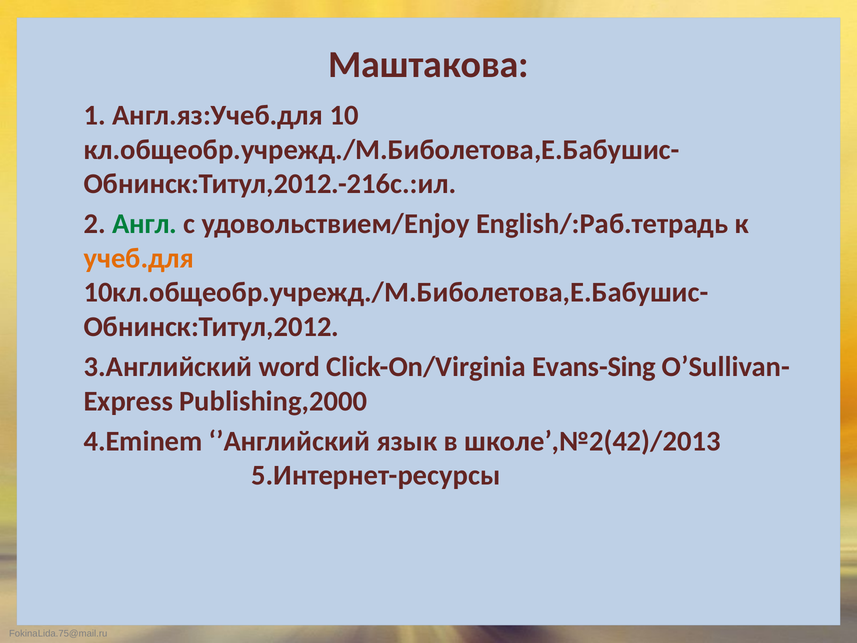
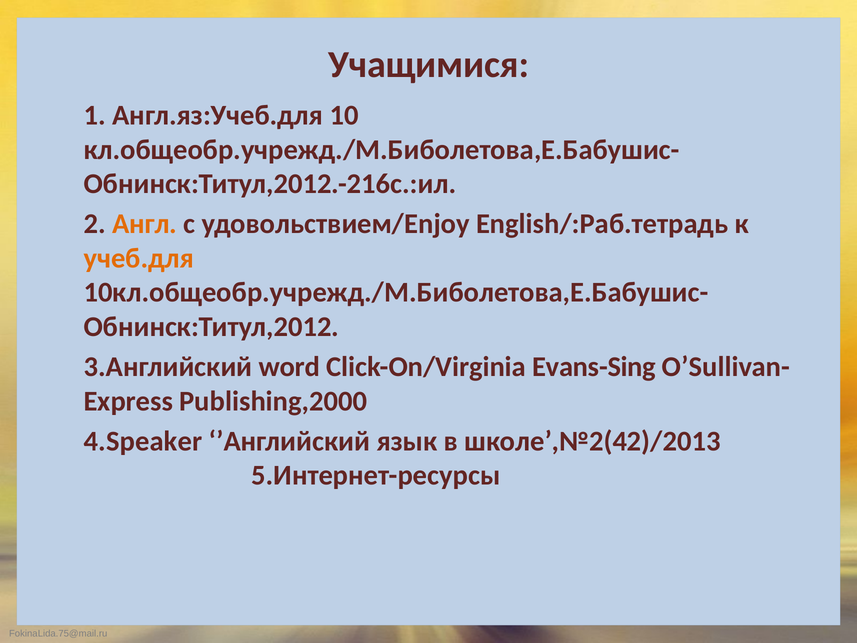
Маштакова: Маштакова -> Учащимися (429, 65)
Англ colour: green -> orange (145, 224)
4.Eminem: 4.Eminem -> 4.Speaker (143, 441)
